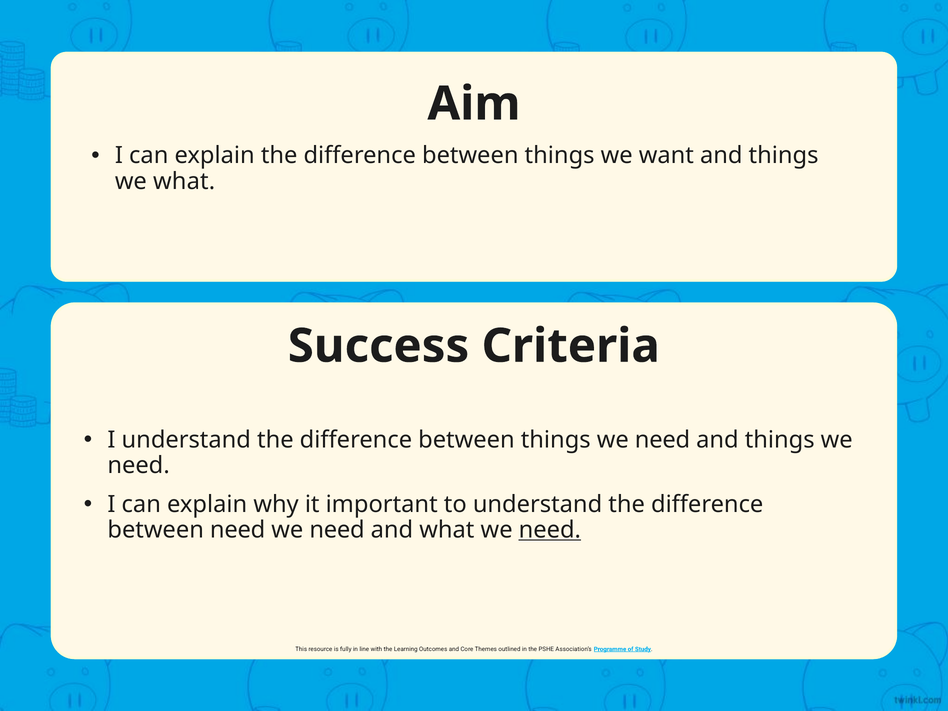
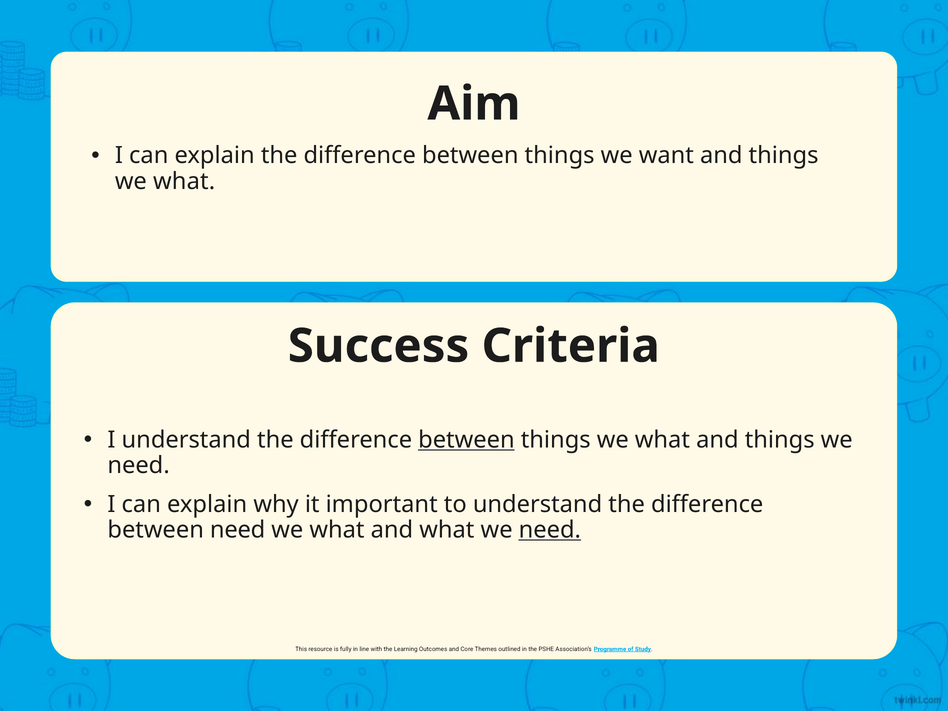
between underline: none -> present (466, 440)
need: need -> what (662, 440)
need: need -> what (337, 530)
